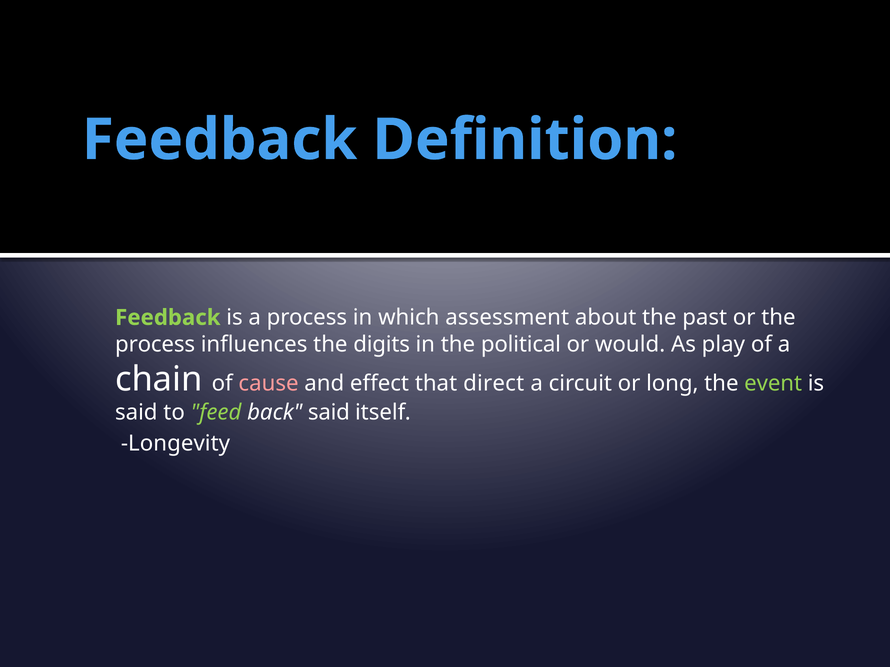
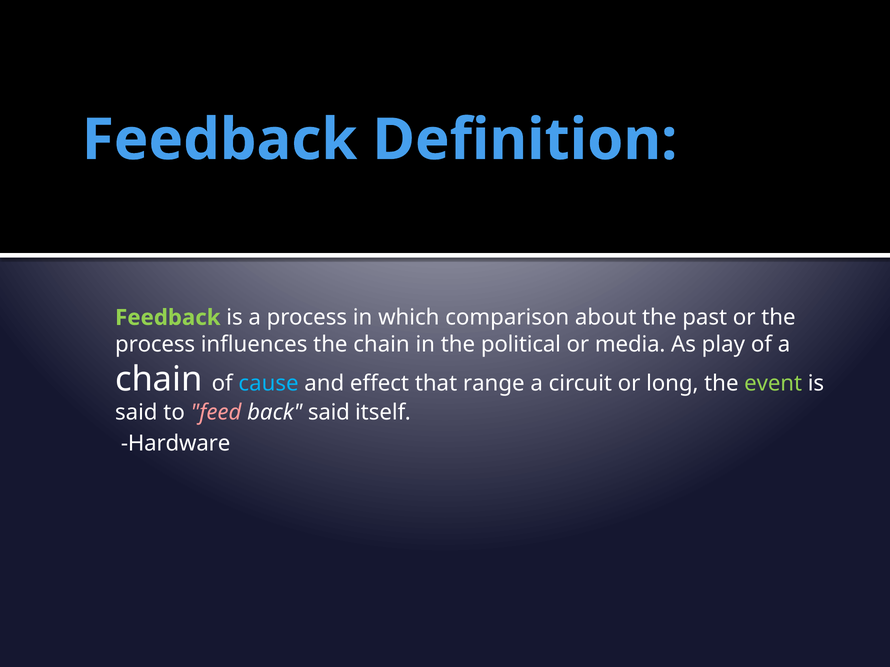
assessment: assessment -> comparison (507, 318)
the digits: digits -> chain (382, 345)
would: would -> media (630, 345)
cause colour: pink -> light blue (269, 384)
direct: direct -> range (494, 384)
feed colour: light green -> pink (216, 413)
Longevity: Longevity -> Hardware (176, 444)
